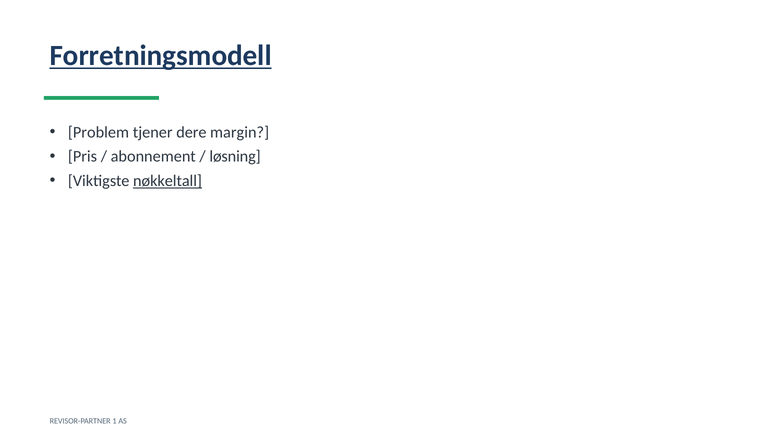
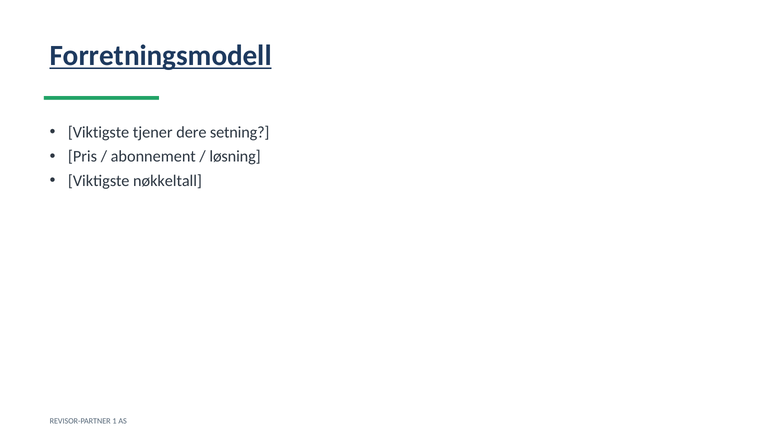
Problem: Problem -> Viktigste (99, 132)
margin: margin -> setning (240, 132)
nøkkeltall underline: present -> none (168, 181)
